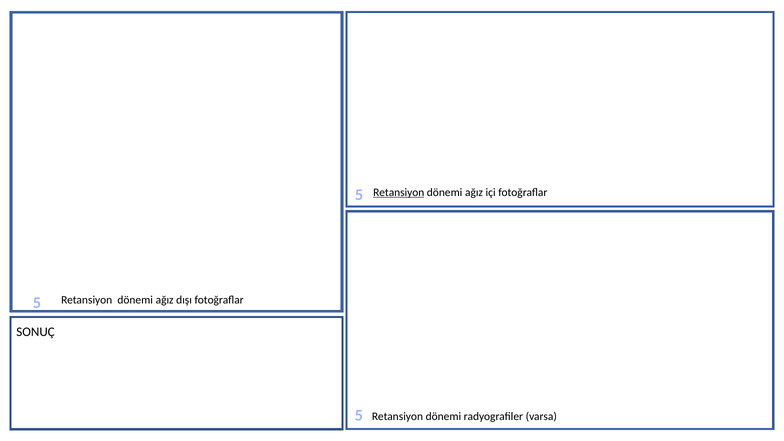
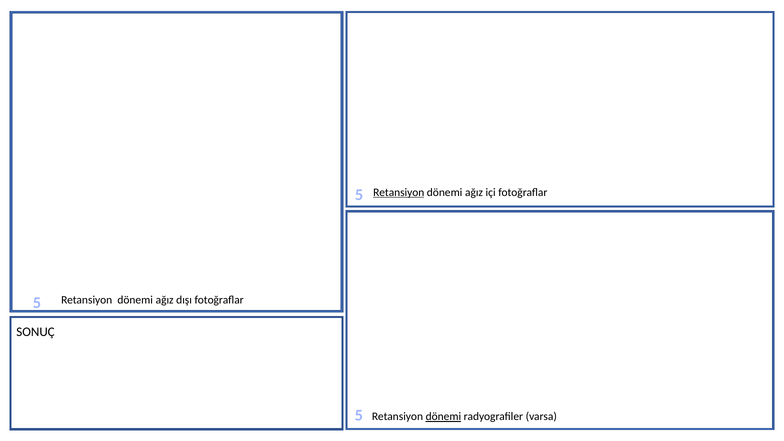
dönemi underline: none -> present (443, 417)
